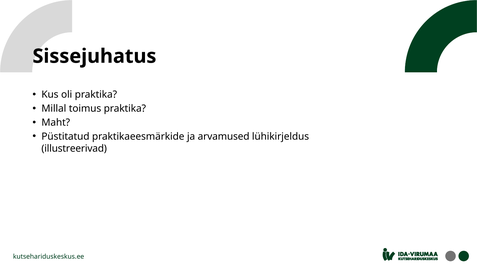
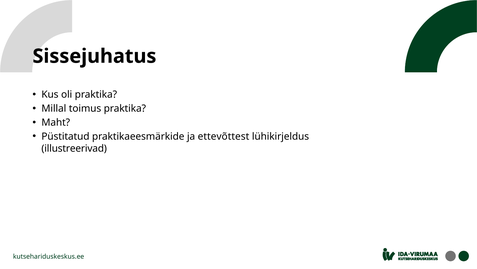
arvamused: arvamused -> ettevõttest (224, 136)
